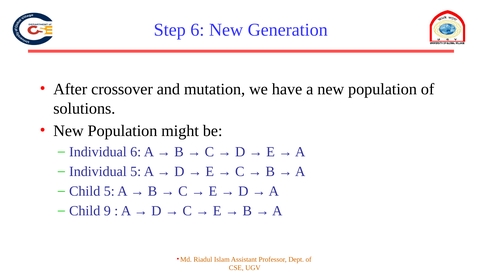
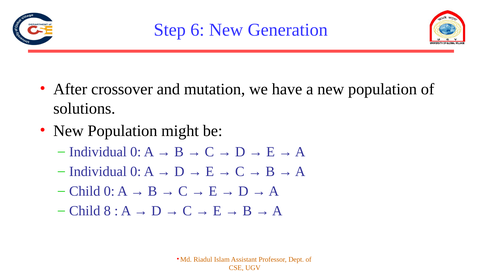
6: 6 -> 0 (136, 152)
5: 5 -> 0 (136, 172)
Child 5: 5 -> 0 (109, 191)
9: 9 -> 8 (107, 211)
